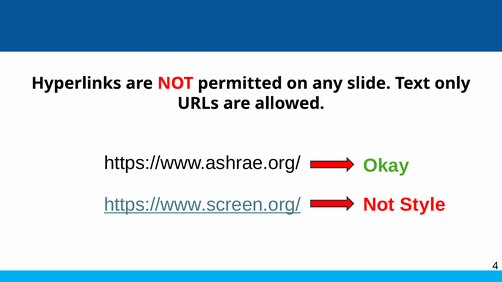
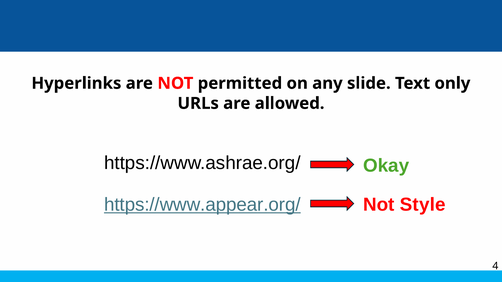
https://www.screen.org/: https://www.screen.org/ -> https://www.appear.org/ (202, 205)
